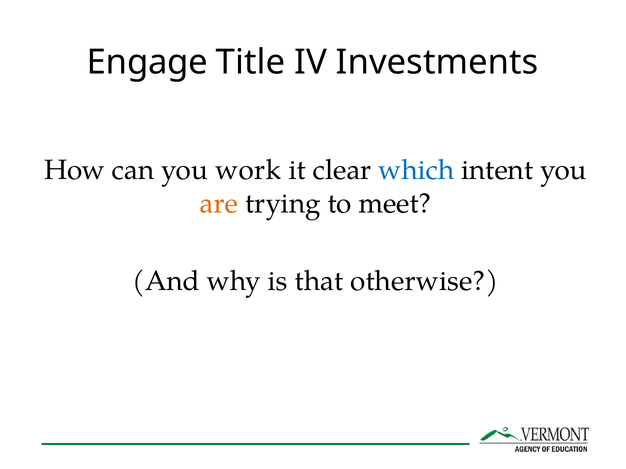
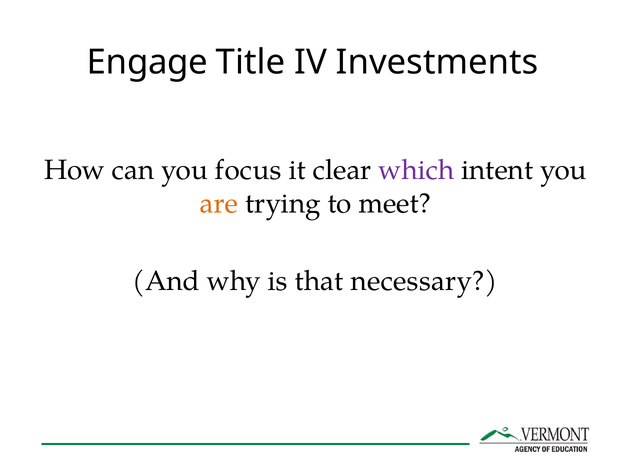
work: work -> focus (248, 170)
which colour: blue -> purple (416, 170)
otherwise: otherwise -> necessary (424, 282)
